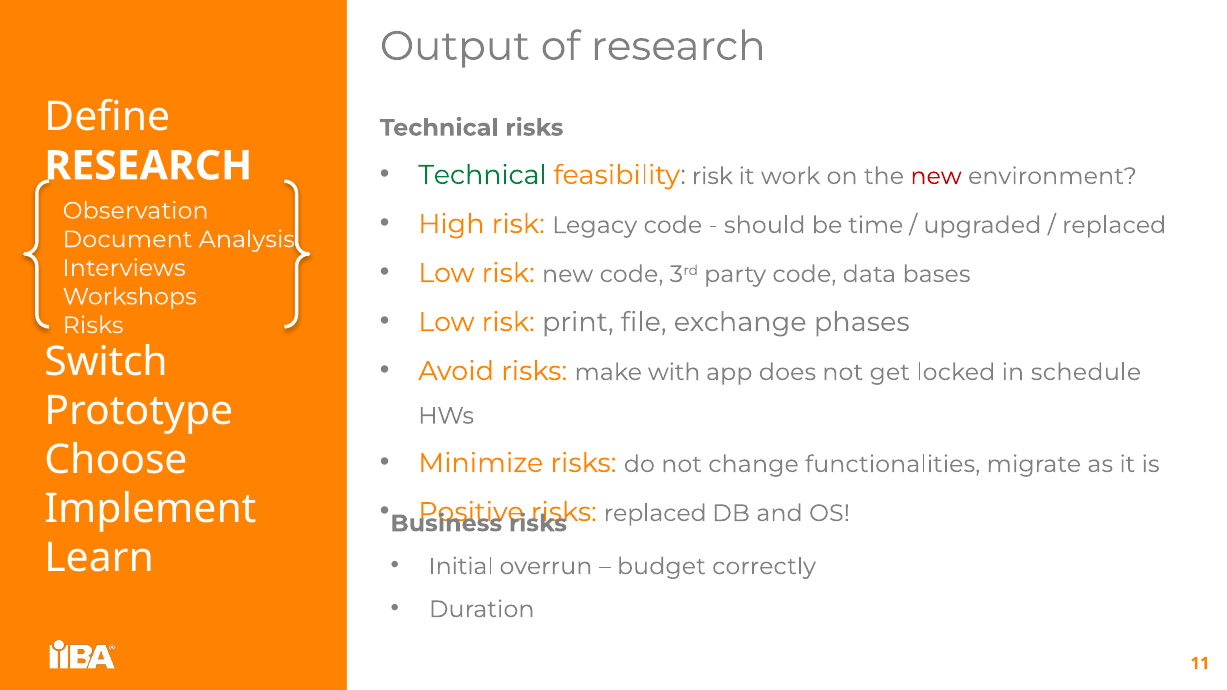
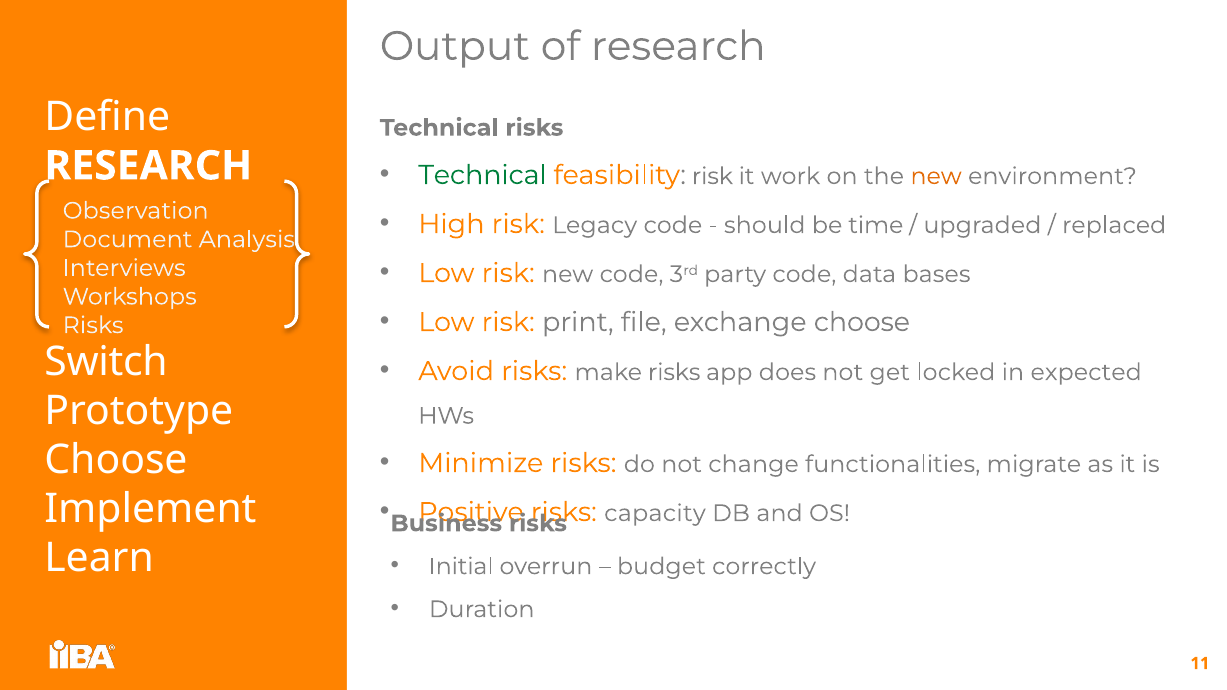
new colour: red -> orange (936, 176)
exchange phases: phases -> choose (862, 322)
make with: with -> risks (674, 372)
schedule: schedule -> expected (1086, 372)
replaced: replaced -> capacity (655, 513)
